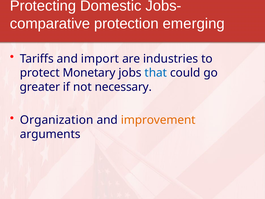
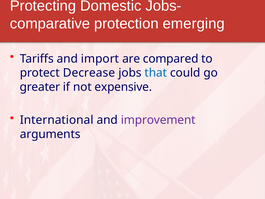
industries: industries -> compared (171, 59)
Monetary: Monetary -> Decrease (89, 73)
necessary: necessary -> expensive (123, 87)
Organization: Organization -> International (57, 120)
improvement colour: orange -> purple (158, 120)
